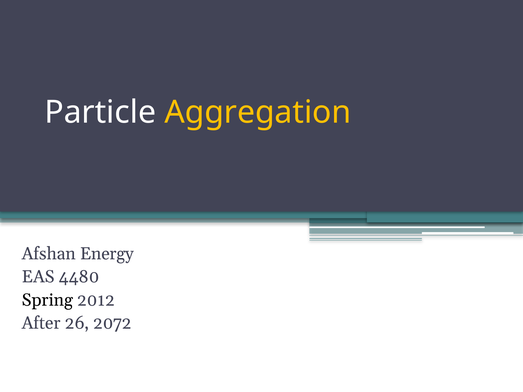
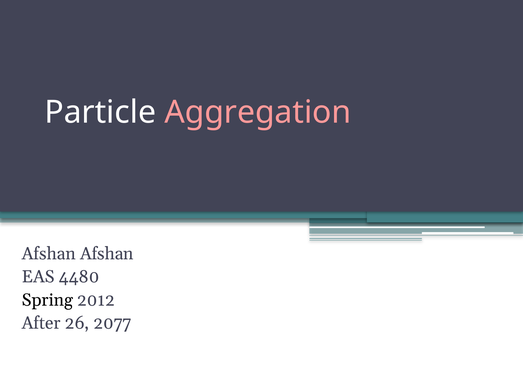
Aggregation colour: yellow -> pink (258, 112)
Afshan Energy: Energy -> Afshan (107, 254)
2072: 2072 -> 2077 (112, 323)
